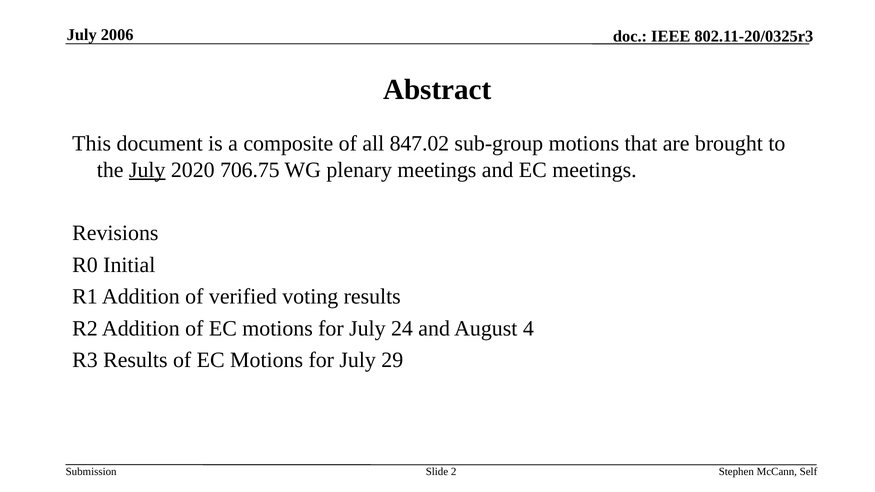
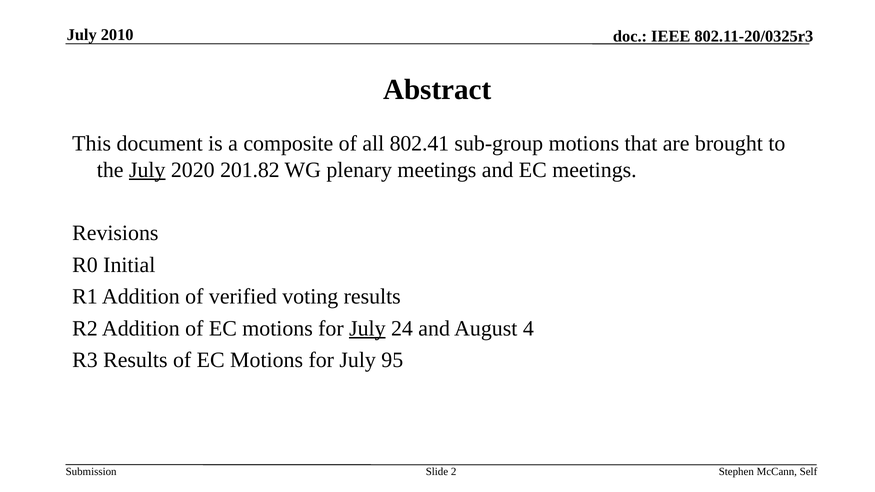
2006: 2006 -> 2010 (117, 35)
847.02: 847.02 -> 802.41 (419, 144)
706.75: 706.75 -> 201.82 (250, 170)
July underline: none -> present (367, 329)
29: 29 -> 95 (392, 360)
